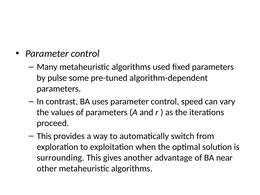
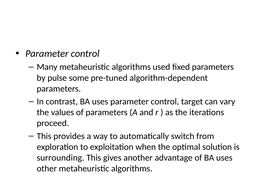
speed: speed -> target (192, 102)
of BA near: near -> uses (224, 158)
